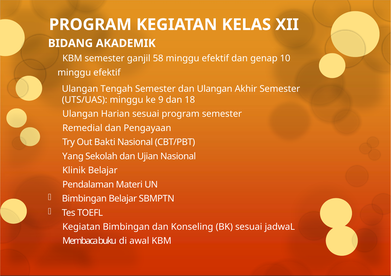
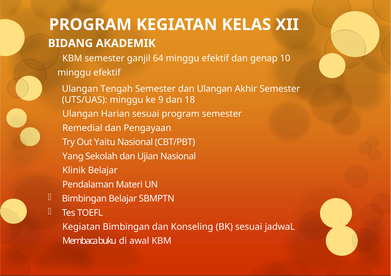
58: 58 -> 64 (158, 58)
Bakti: Bakti -> Yaitu (105, 142)
